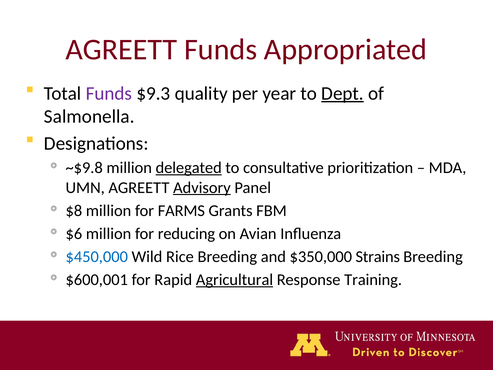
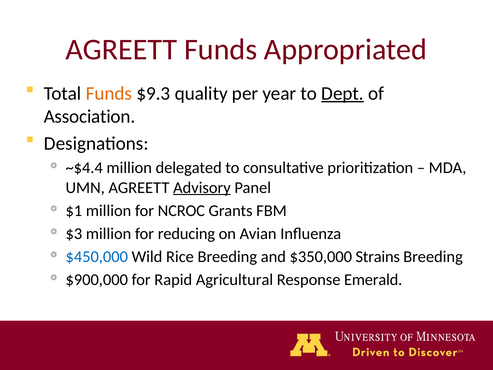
Funds colour: purple -> orange (109, 93)
Salmonella: Salmonella -> Association (89, 116)
~$9.8: ~$9.8 -> ~$4.4 (84, 168)
delegated underline: present -> none (189, 168)
$8: $8 -> $1 (74, 210)
FARMS: FARMS -> NCROC (181, 210)
$6: $6 -> $3 (74, 233)
$600,001: $600,001 -> $900,000 (97, 279)
Agricultural underline: present -> none (235, 279)
Training: Training -> Emerald (373, 279)
